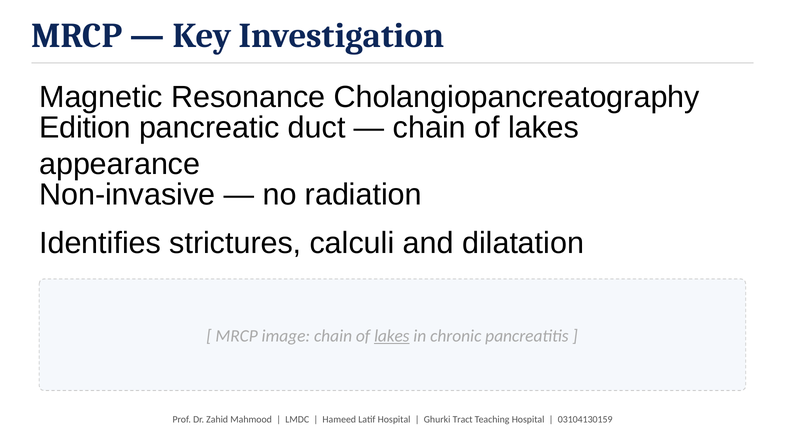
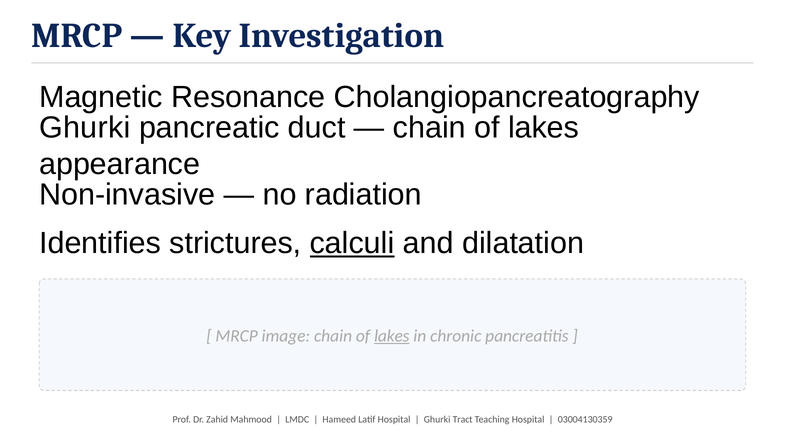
Edition: Edition -> Ghurki (85, 127)
calculi underline: none -> present (352, 243)
03104130159: 03104130159 -> 03004130359 (585, 419)
